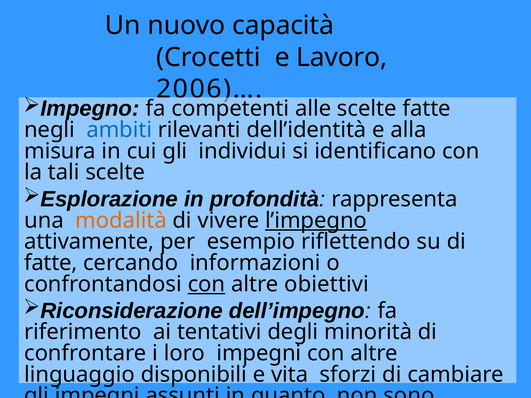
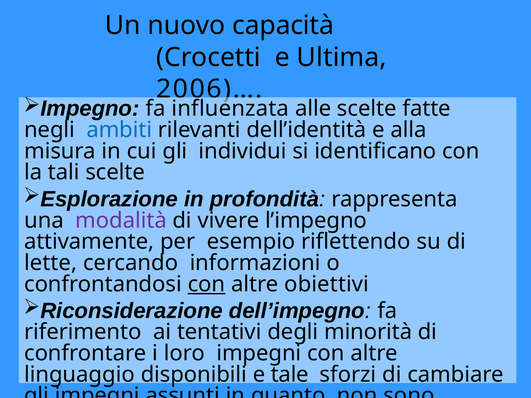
Lavoro: Lavoro -> Ultima (342, 57)
competenti: competenti -> influenzata (230, 109)
modalità colour: orange -> purple (121, 221)
l’impegno underline: present -> none (316, 221)
fatte: fatte -> lette (51, 263)
vita: vita -> tale (290, 375)
